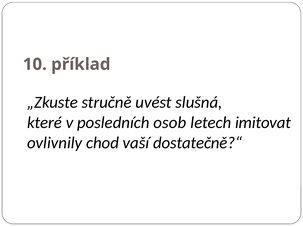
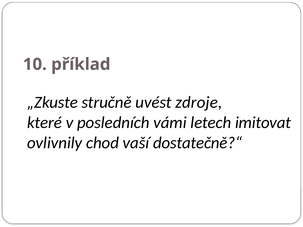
slušná: slušná -> zdroje (199, 103)
osob: osob -> vámi (170, 123)
